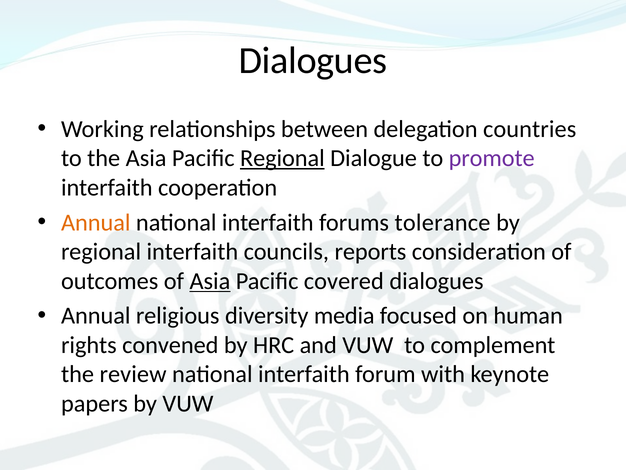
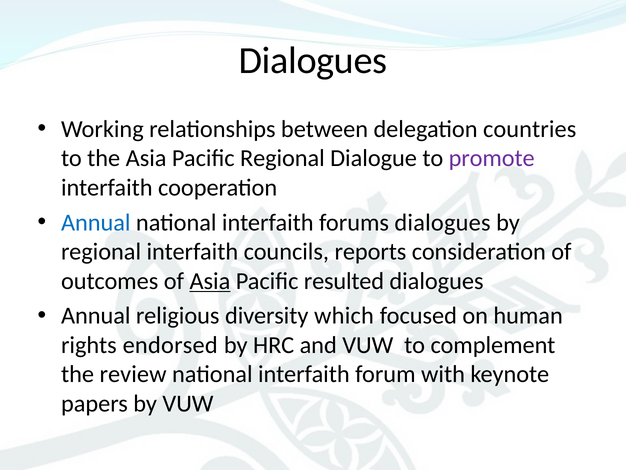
Regional underline: present -> none (282, 158)
Annual colour: orange -> blue (96, 222)
forums tolerance: tolerance -> dialogues (442, 222)
covered: covered -> resulted (344, 281)
media: media -> which (344, 316)
convened: convened -> endorsed (170, 345)
